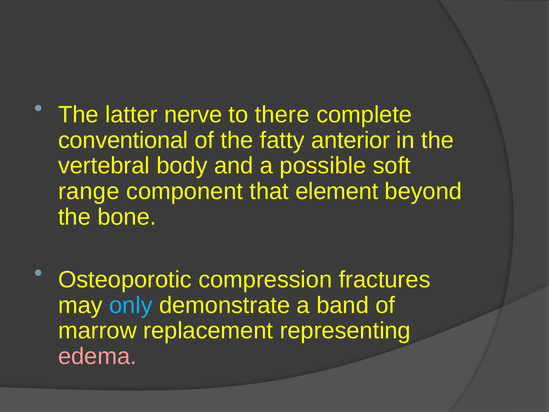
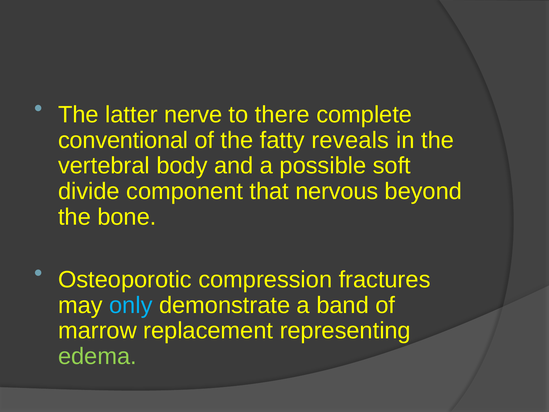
anterior: anterior -> reveals (350, 140)
range: range -> divide (89, 191)
element: element -> nervous (337, 191)
edema colour: pink -> light green (97, 356)
